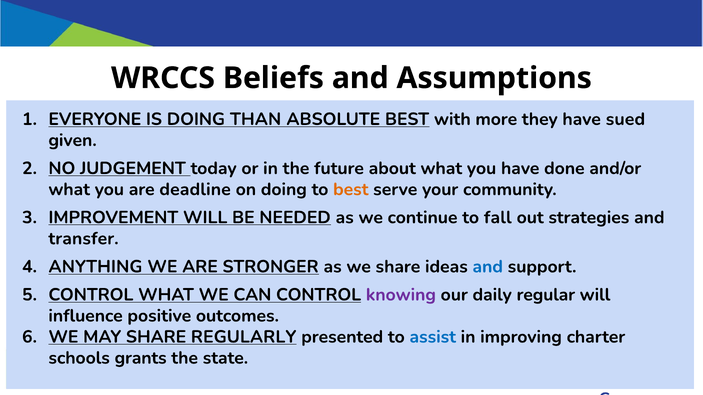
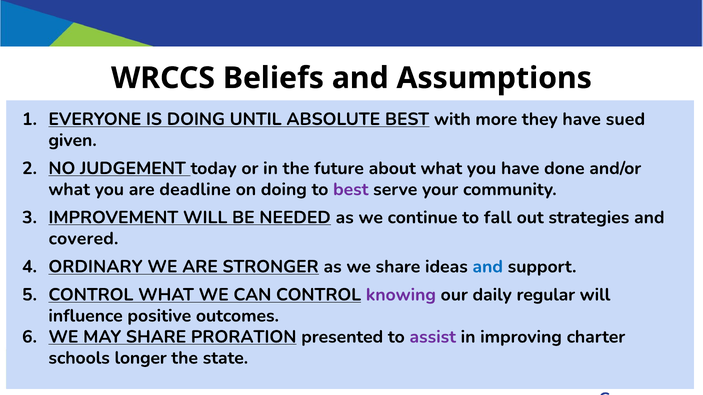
THAN: THAN -> UNTIL (256, 119)
best colour: orange -> purple (351, 190)
transfer: transfer -> covered (83, 239)
ANYTHING: ANYTHING -> ORDINARY (95, 267)
REGULARLY: REGULARLY -> PRORATION (244, 337)
assist colour: blue -> purple (433, 337)
grants: grants -> longer (141, 358)
